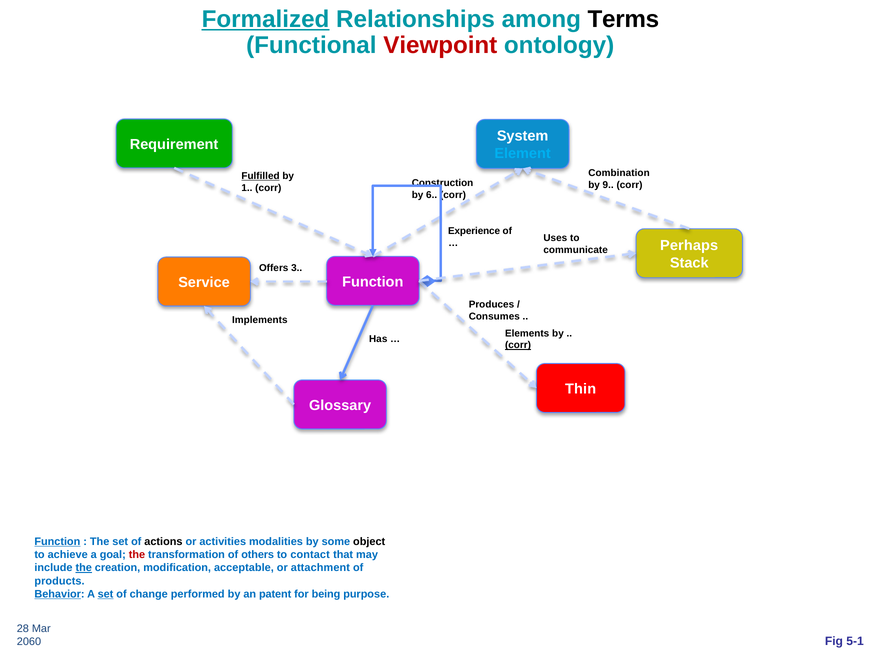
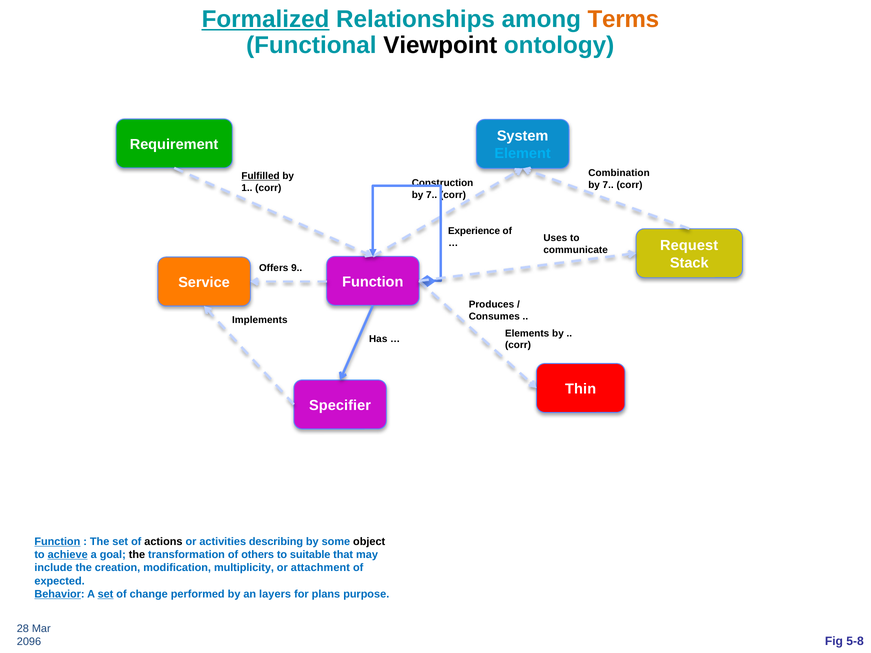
Terms colour: black -> orange (623, 19)
Viewpoint colour: red -> black (440, 45)
9: 9 -> 7 (608, 185)
6: 6 -> 7 (432, 195)
Perhaps: Perhaps -> Request (689, 246)
3: 3 -> 9 (297, 268)
corr underline: present -> none (518, 345)
Glossary: Glossary -> Specifier (340, 406)
modalities: modalities -> describing (276, 542)
achieve underline: none -> present (68, 555)
the colour: red -> black (137, 555)
contact: contact -> suitable (310, 555)
the underline: present -> none (84, 568)
acceptable: acceptable -> multiplicity (244, 568)
products: products -> expected (60, 581)
patent: patent -> layers (275, 594)
being: being -> plans (326, 594)
5-1: 5-1 -> 5-8 (855, 641)
2060: 2060 -> 2096 (29, 642)
